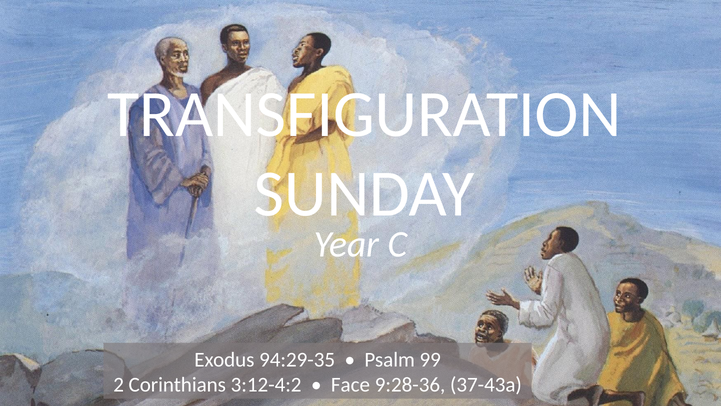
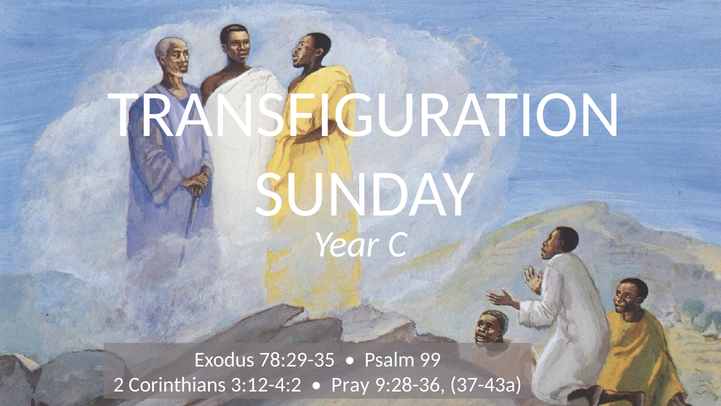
94:29-35: 94:29-35 -> 78:29-35 (297, 359)
Face: Face -> Pray (350, 384)
